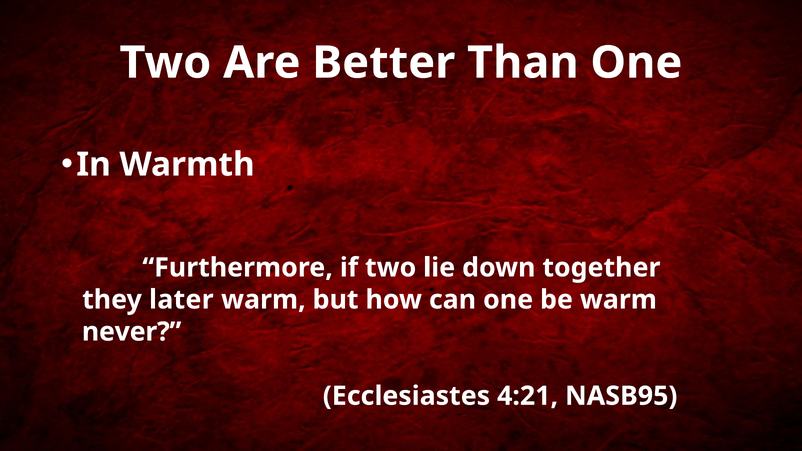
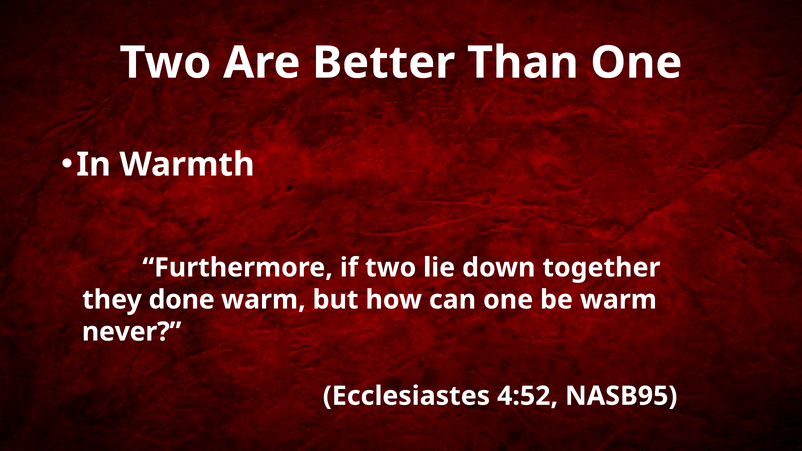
later: later -> done (182, 300)
4:21: 4:21 -> 4:52 (528, 396)
